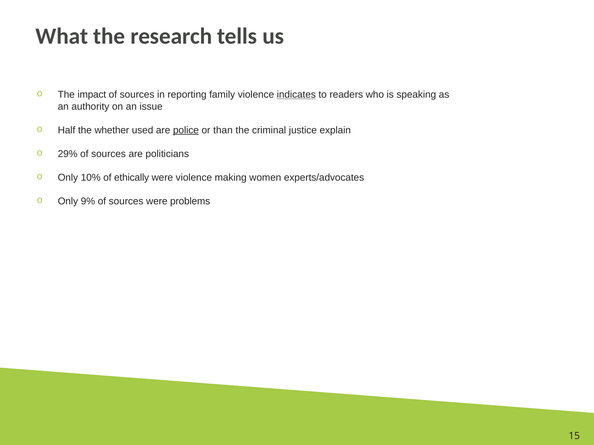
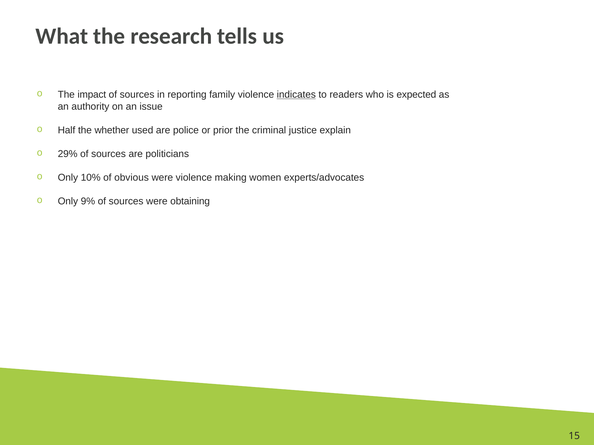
speaking: speaking -> expected (416, 95)
police underline: present -> none (186, 130)
than: than -> prior (223, 130)
ethically: ethically -> obvious (132, 178)
problems: problems -> obtaining (190, 202)
